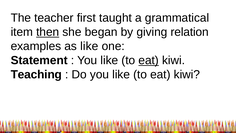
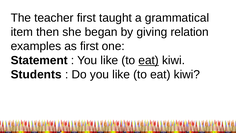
then underline: present -> none (48, 32)
as like: like -> first (89, 46)
Teaching: Teaching -> Students (36, 74)
